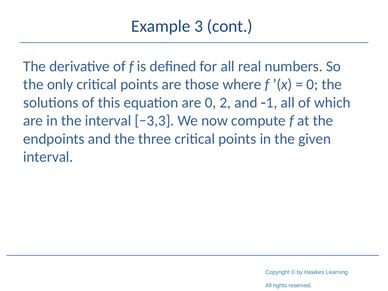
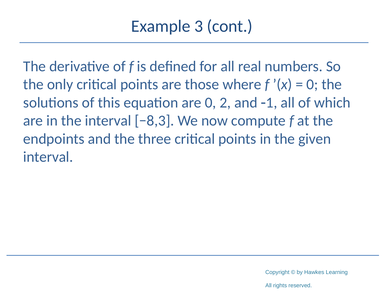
−3,3: −3,3 -> −8,3 (154, 121)
